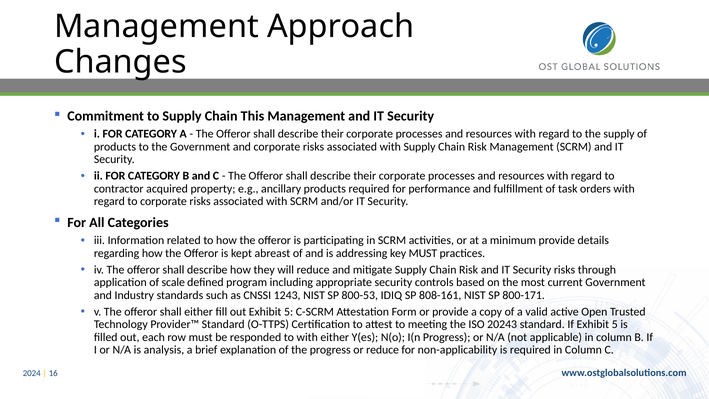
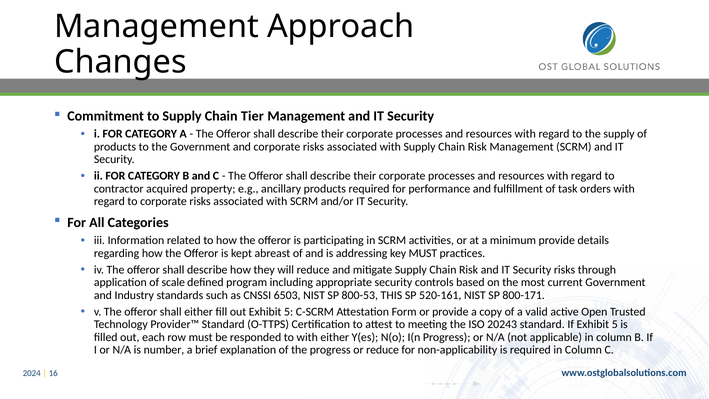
This: This -> Tier (252, 116)
1243: 1243 -> 6503 (287, 295)
IDIQ: IDIQ -> THIS (391, 295)
808-161: 808-161 -> 520-161 (440, 295)
analysis: analysis -> number (164, 350)
